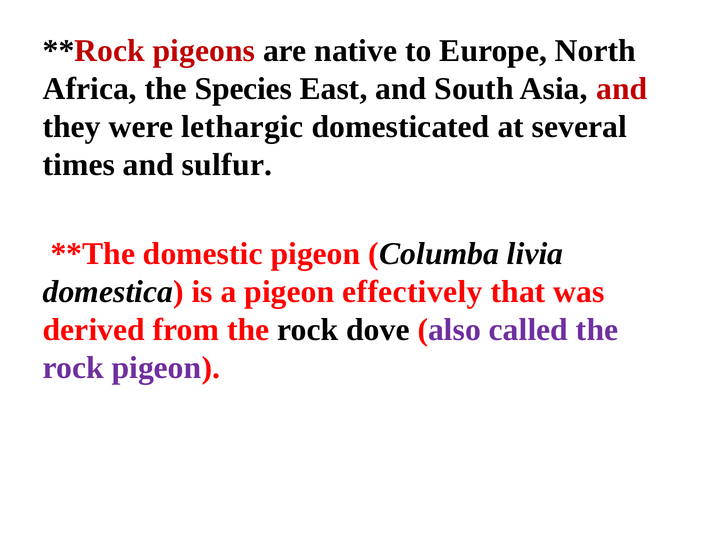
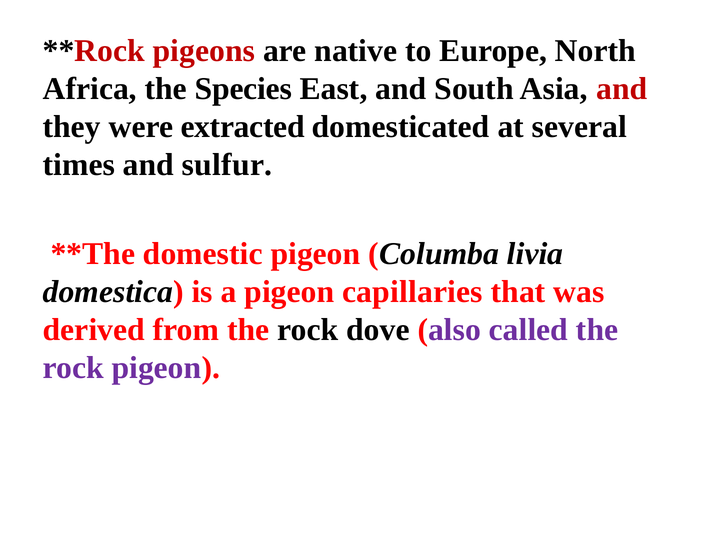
lethargic: lethargic -> extracted (243, 127)
effectively: effectively -> capillaries (412, 292)
